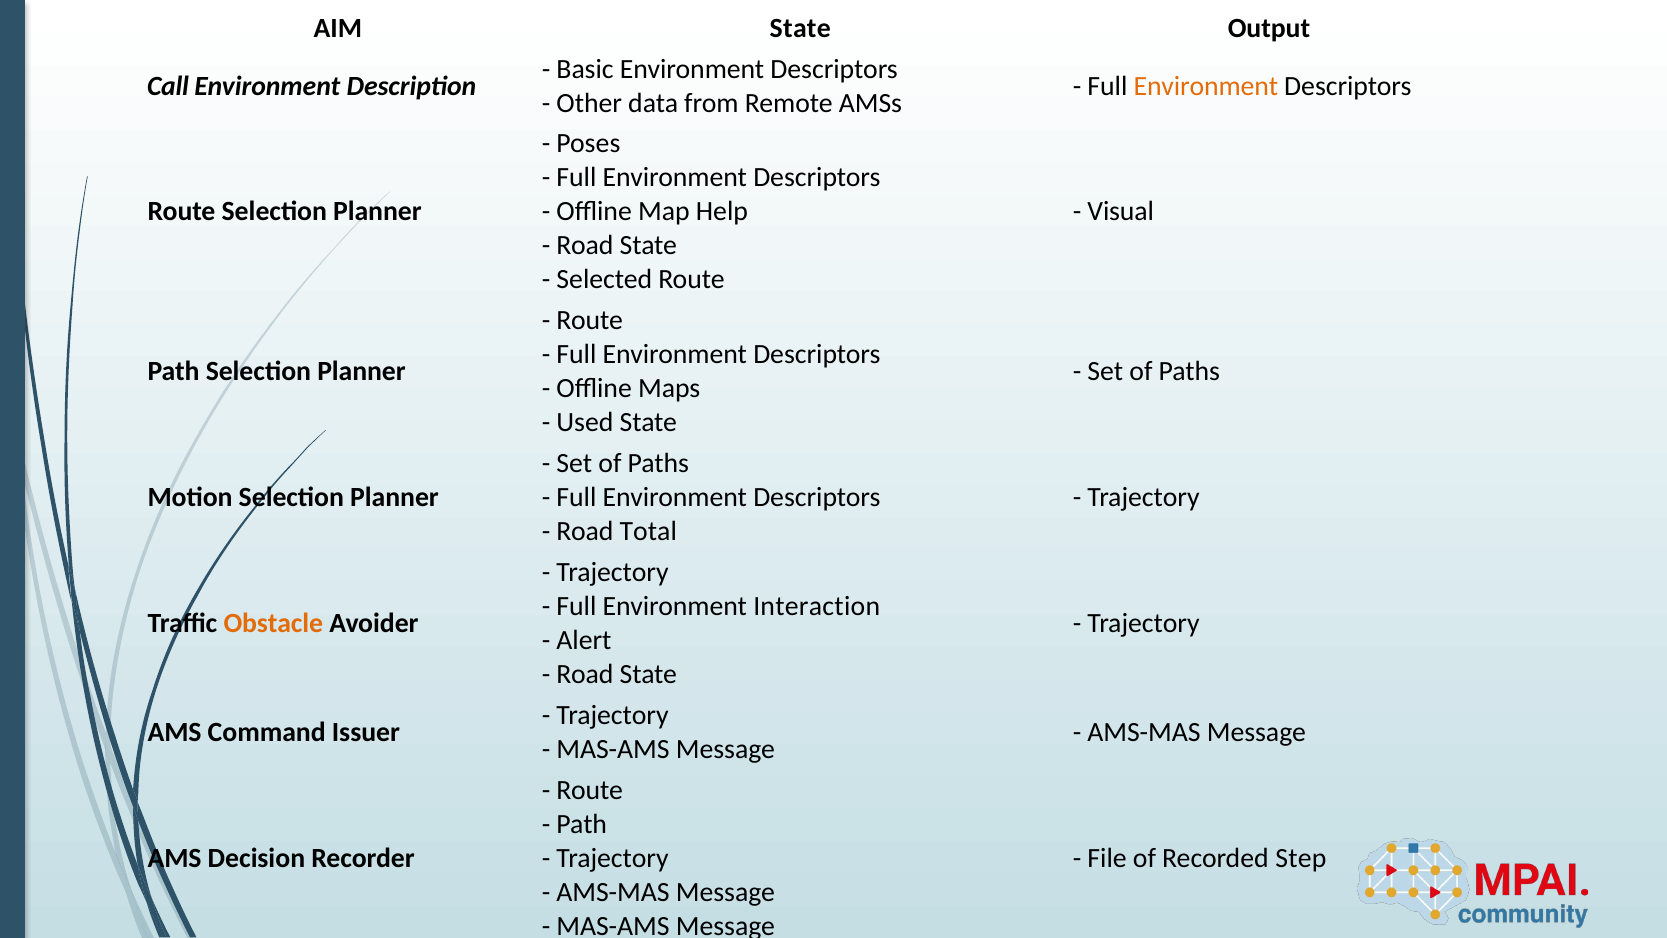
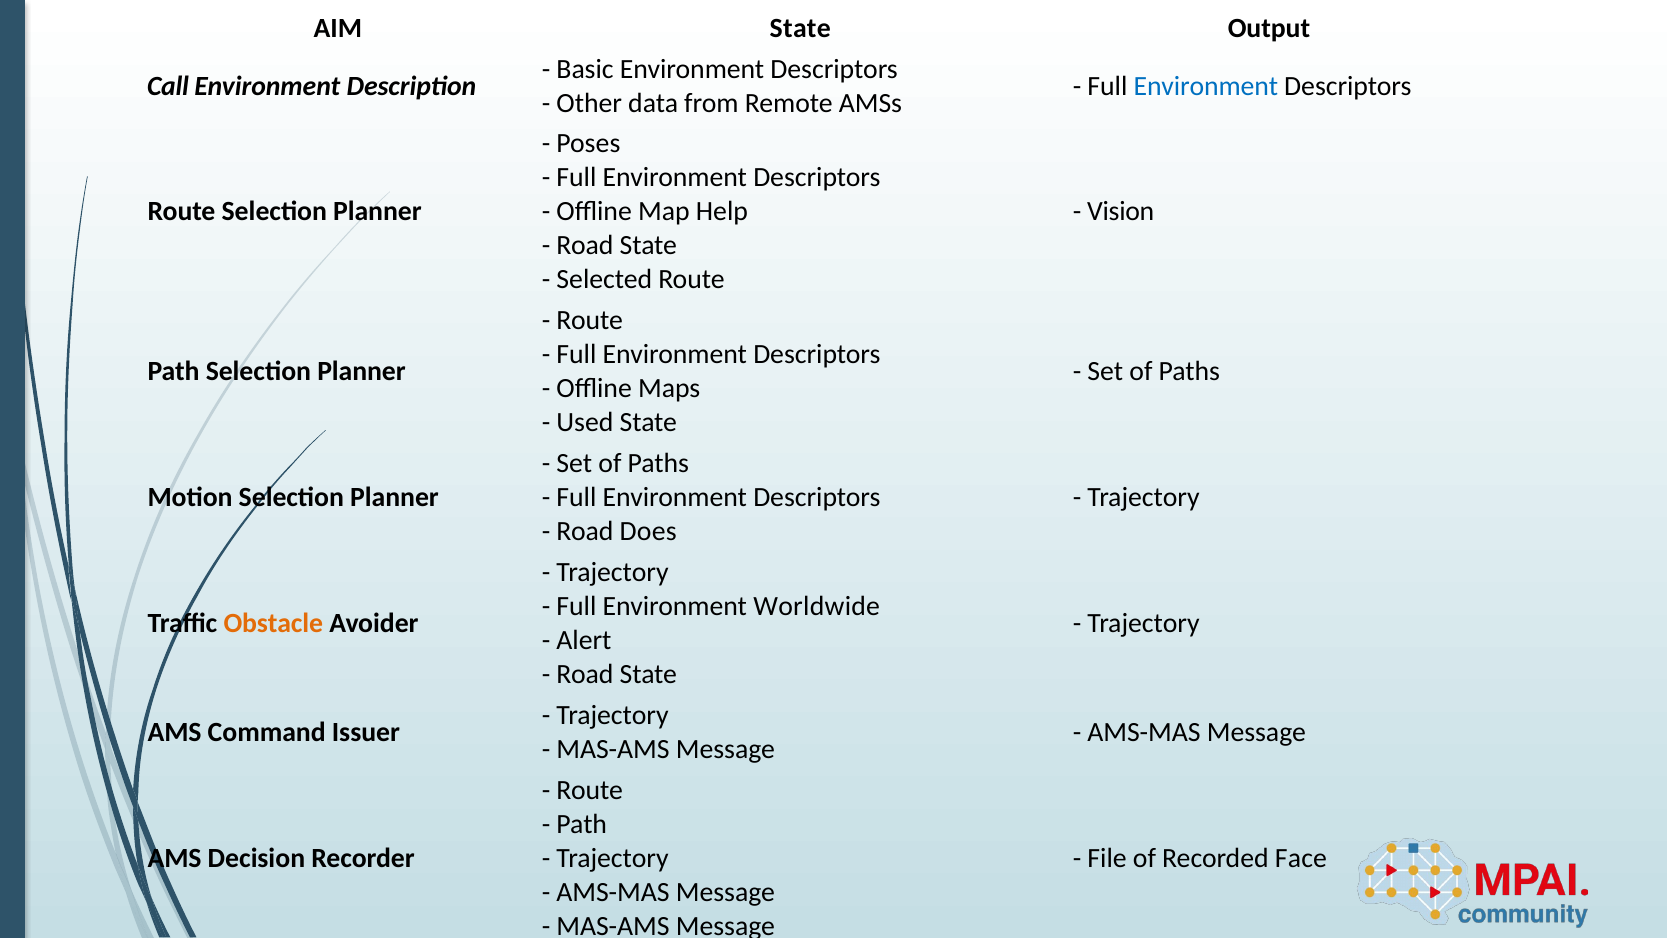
Environment colour: orange -> blue (1206, 86)
Visual: Visual -> Vision (1121, 212)
Total: Total -> Does (648, 531)
Interaction: Interaction -> Worldwide (817, 606)
Step: Step -> Face (1301, 858)
